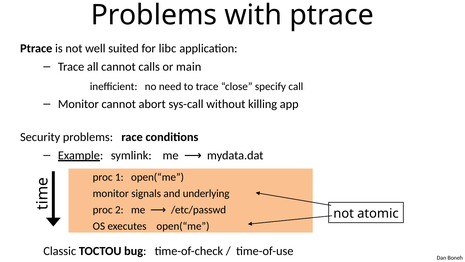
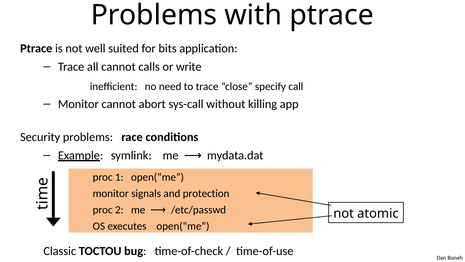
libc: libc -> bits (168, 48)
main: main -> write (189, 67)
underlying: underlying -> protection (206, 193)
